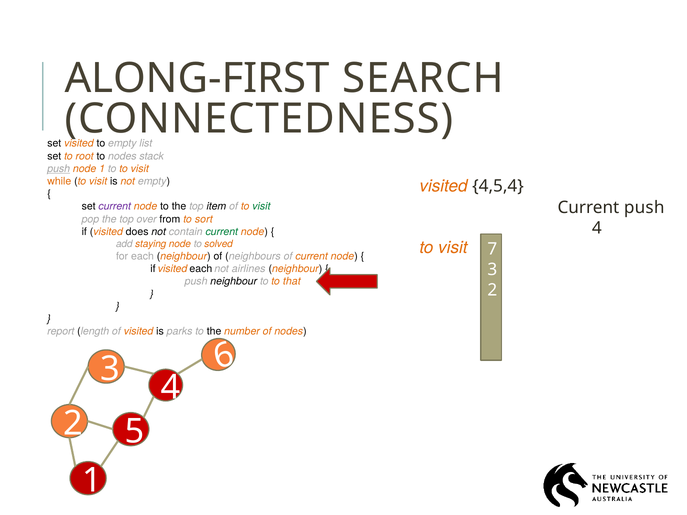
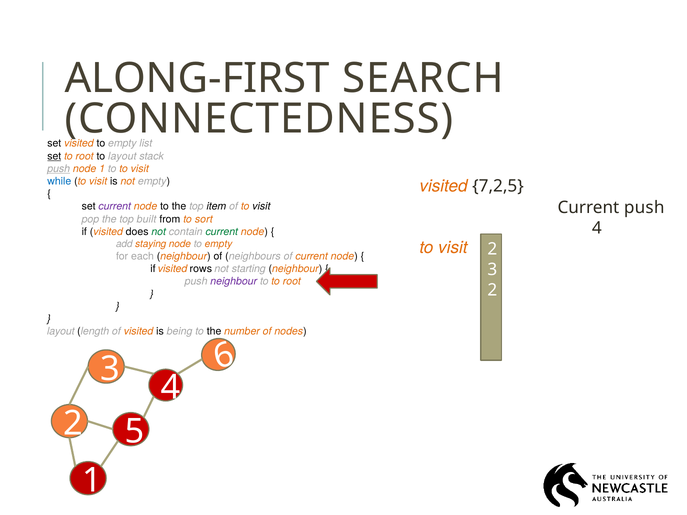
set underline: none -> present (54, 156)
to nodes: nodes -> layout (122, 156)
while colour: orange -> blue (59, 181)
4,5,4: 4,5,4 -> 7,2,5 (498, 186)
visit colour: green -> black (261, 207)
over: over -> built (147, 219)
not colour: black -> green (159, 232)
node to solved: solved -> empty (218, 244)
visit 7: 7 -> 2 (492, 249)
visited each: each -> rows (201, 269)
airlines: airlines -> starting (249, 269)
neighbour colour: black -> purple (234, 282)
to to that: that -> root (292, 282)
report: report -> layout (61, 331)
parks: parks -> being (180, 331)
